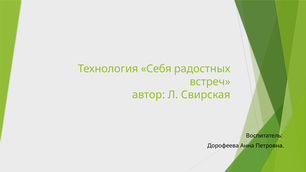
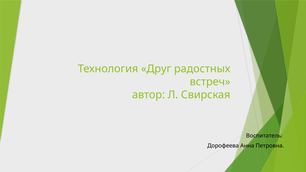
Себя: Себя -> Друг (156, 69)
